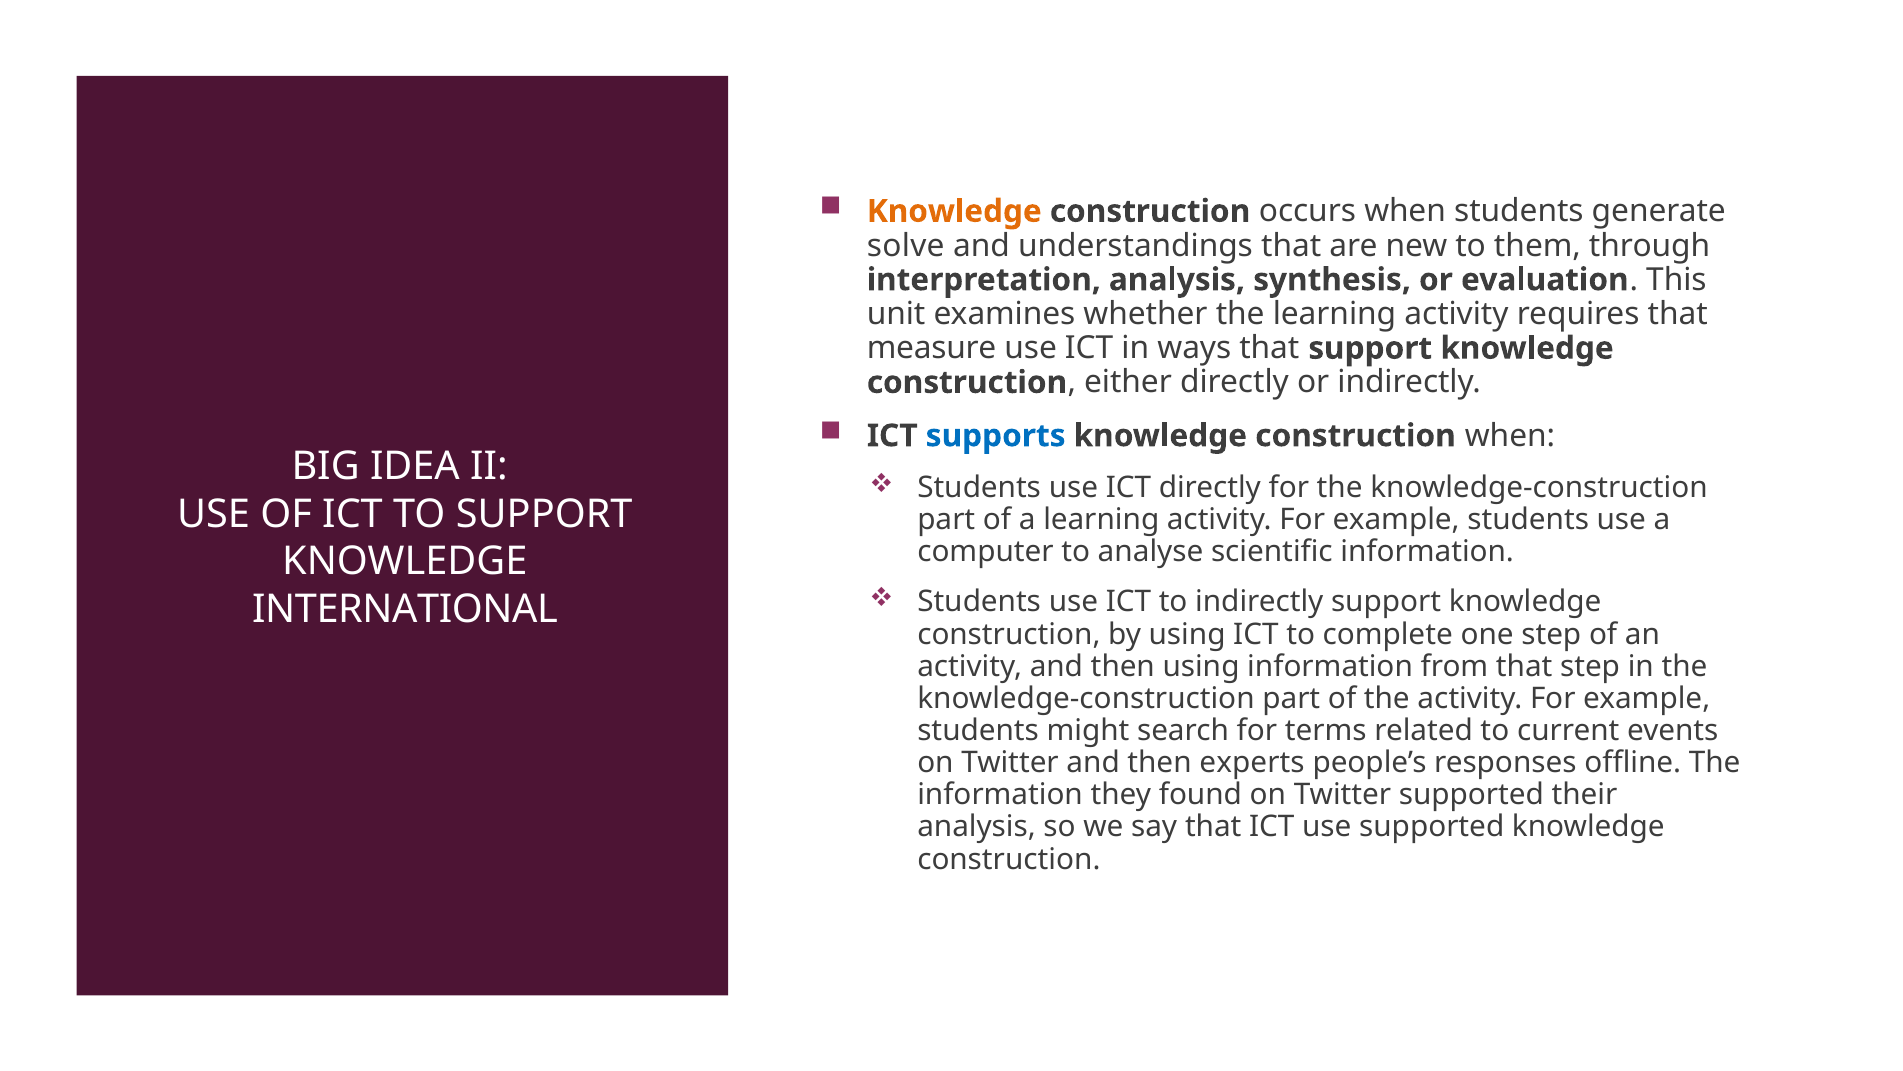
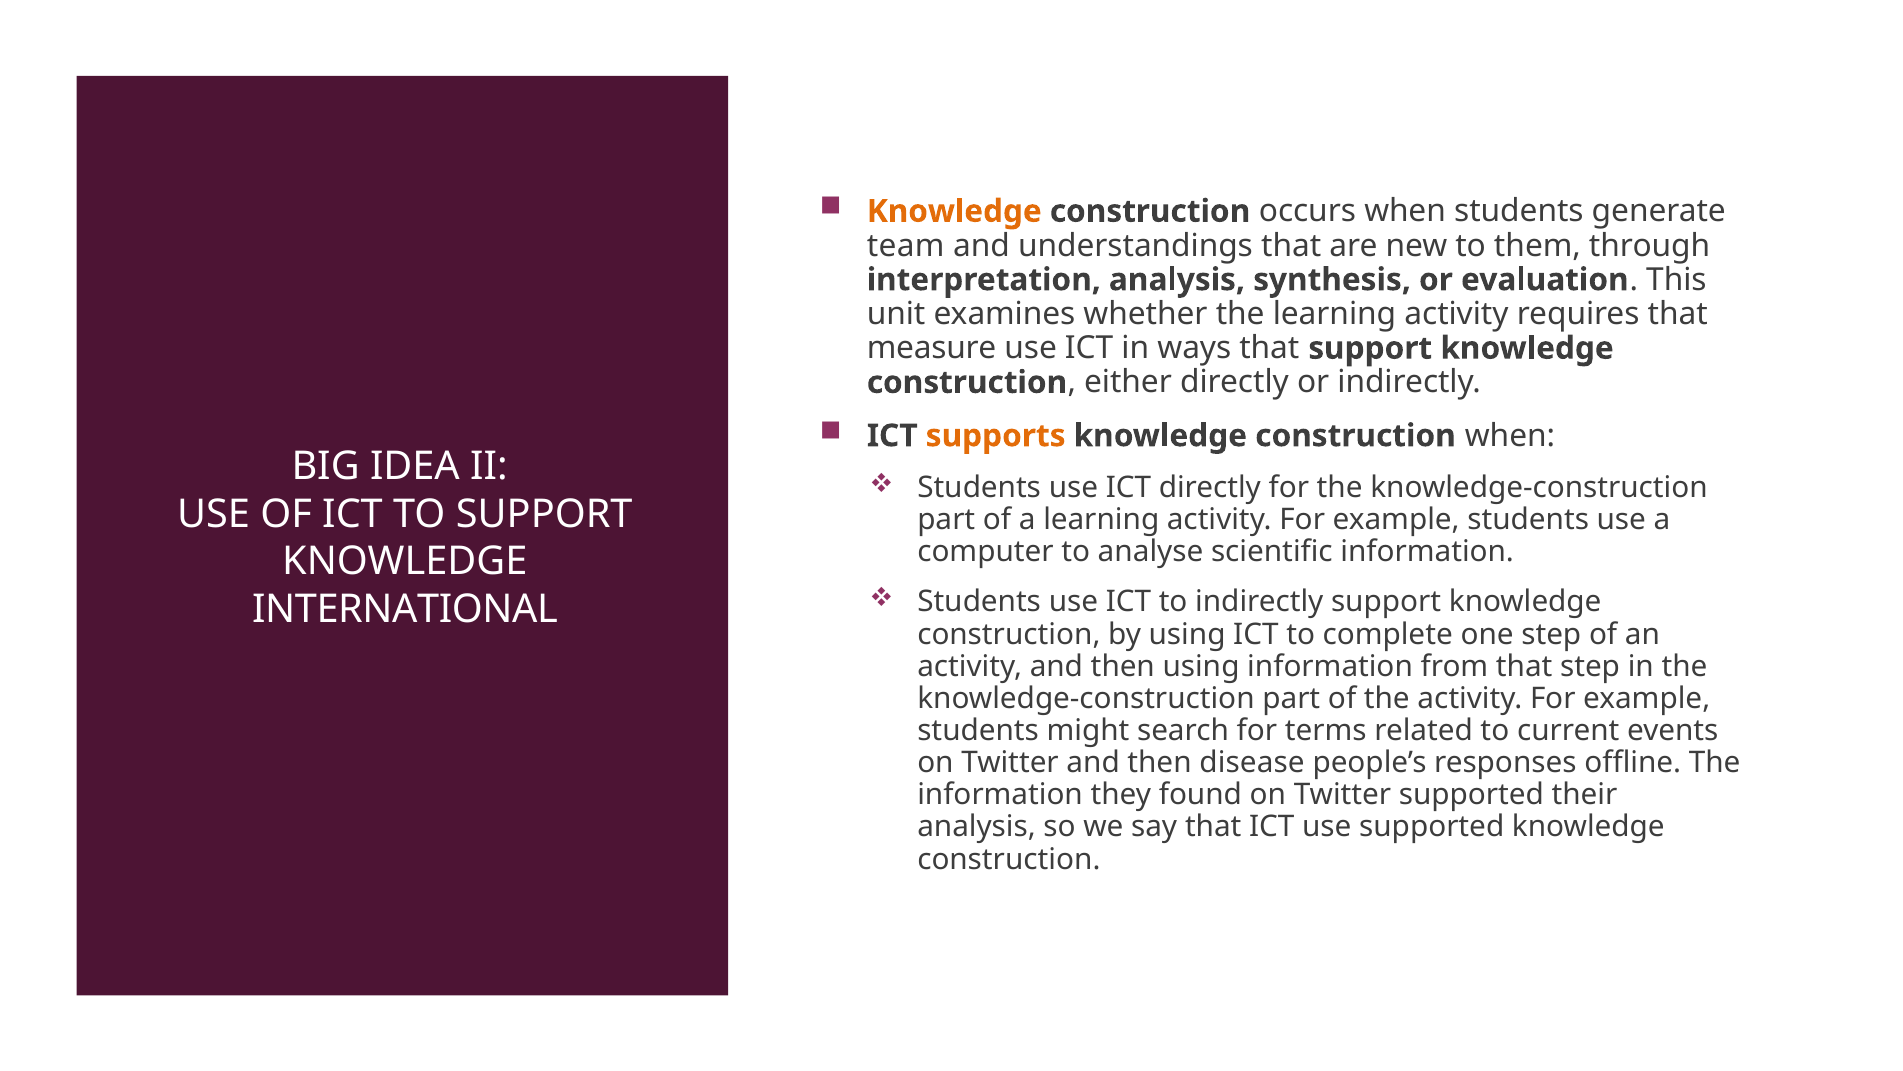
solve: solve -> team (906, 245)
supports colour: blue -> orange (996, 436)
experts: experts -> disease (1252, 762)
